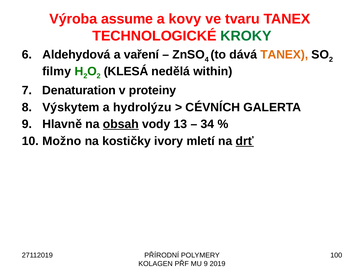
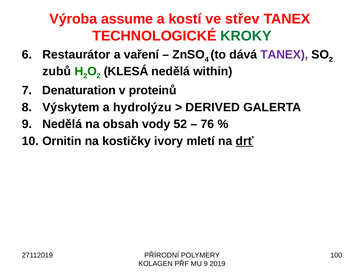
kovy: kovy -> kostí (185, 19)
tvaru: tvaru -> střev (242, 19)
Aldehydová: Aldehydová -> Restaurátor (76, 55)
TANEX colour: orange -> purple (284, 55)
filmy: filmy -> zubů (57, 71)
proteiny: proteiny -> proteinů (153, 90)
CÉVNÍCH: CÉVNÍCH -> DERIVED (213, 107)
9 Hlavně: Hlavně -> Nedělá (62, 124)
obsah underline: present -> none (121, 124)
13: 13 -> 52 (180, 124)
34: 34 -> 76 (207, 124)
Možno: Možno -> Ornitin (62, 141)
